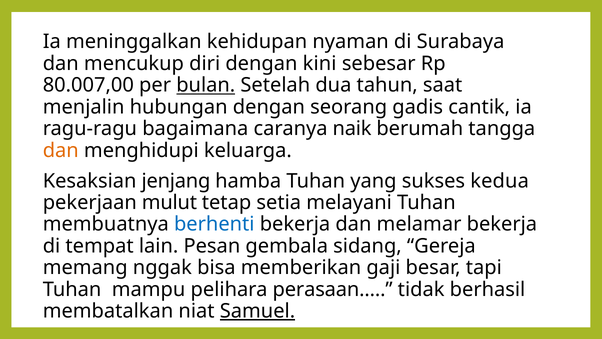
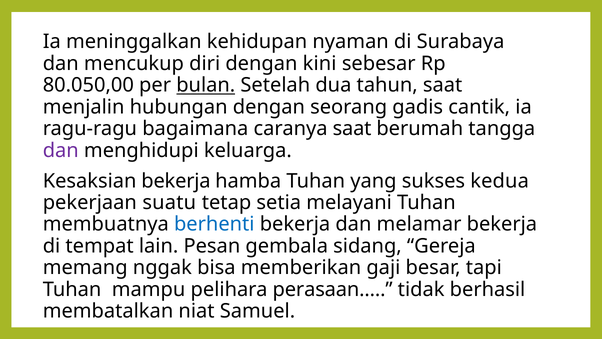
80.007,00: 80.007,00 -> 80.050,00 (88, 85)
caranya naik: naik -> saat (352, 129)
dan colour: orange -> purple (61, 150)
Kesaksian jenjang: jenjang -> bekerja (176, 181)
mulut: mulut -> suatu (169, 202)
Samuel underline: present -> none (257, 311)
